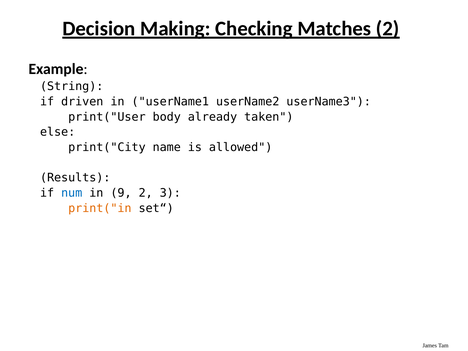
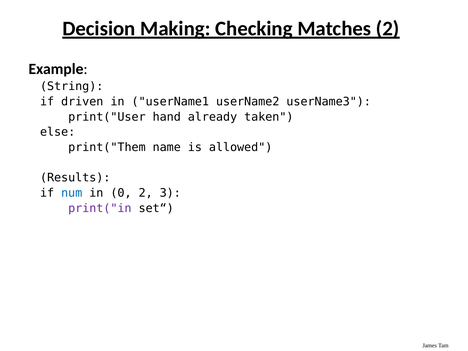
body: body -> hand (167, 117)
print("City: print("City -> print("Them (107, 147)
9: 9 -> 0 (121, 193)
print("in colour: orange -> purple (100, 208)
